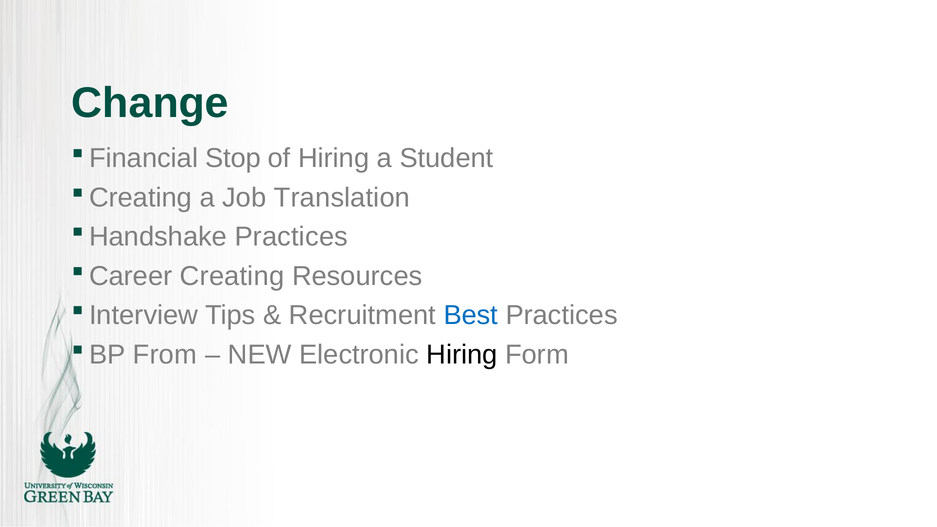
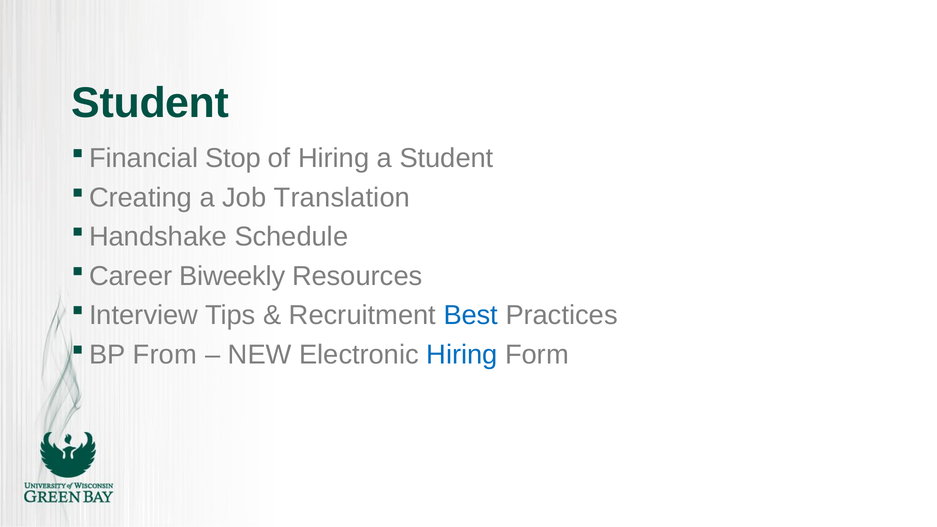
Change: Change -> Student (150, 103)
Practices: Practices -> Schedule (291, 237)
Creating: Creating -> Biweekly (232, 276)
Hiring colour: black -> blue (462, 355)
